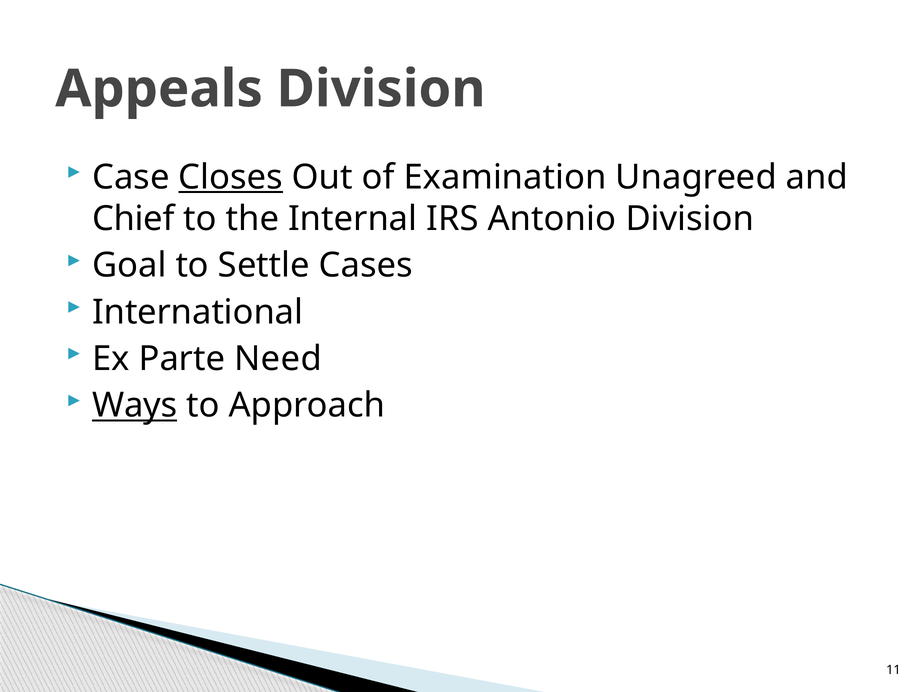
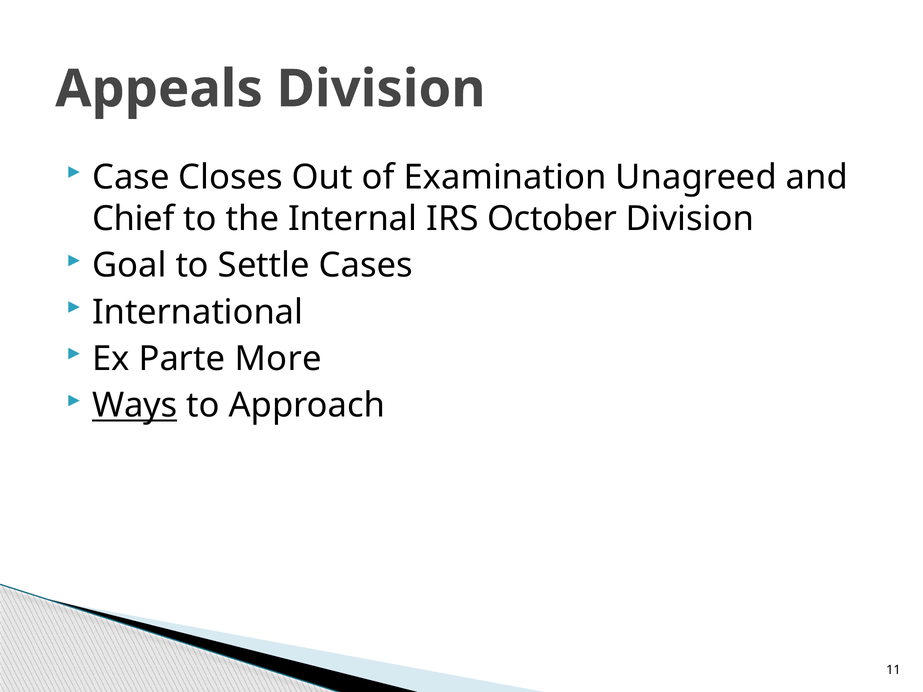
Closes underline: present -> none (231, 177)
Antonio: Antonio -> October (552, 219)
Need: Need -> More (278, 359)
